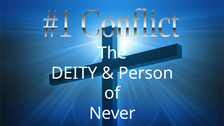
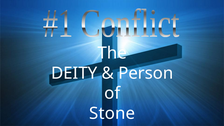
Never: Never -> Stone (112, 113)
